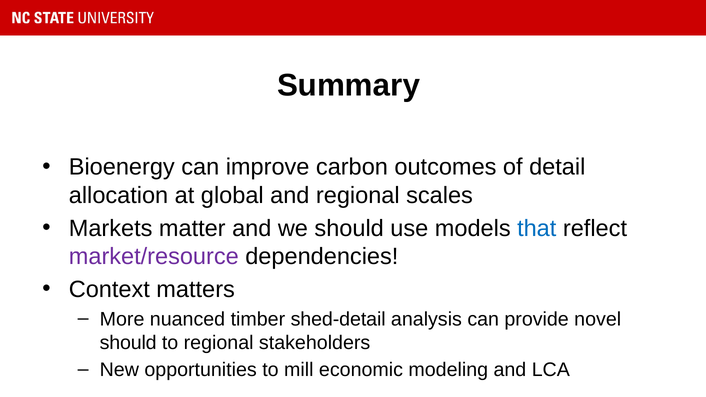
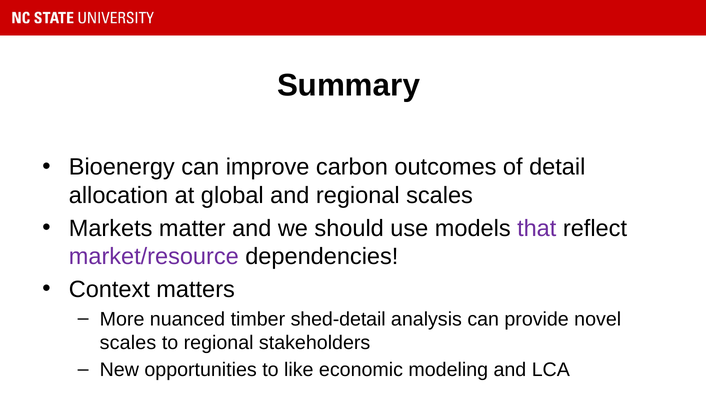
that colour: blue -> purple (537, 228)
should: should -> scales (128, 343)
mill: mill -> like (299, 370)
